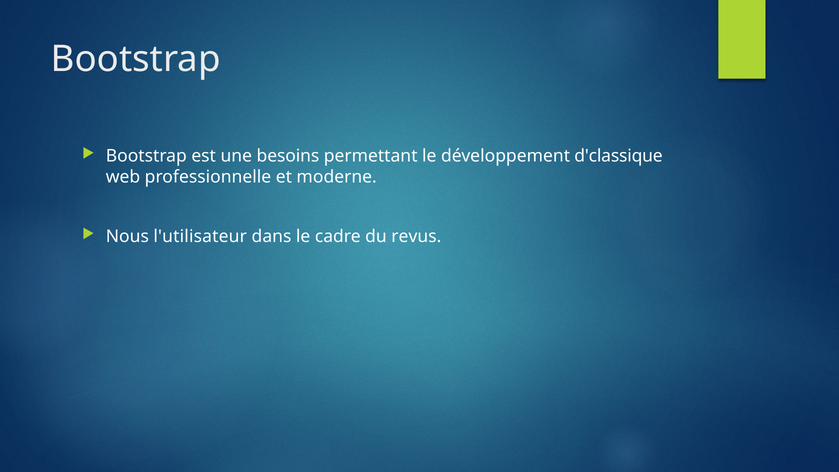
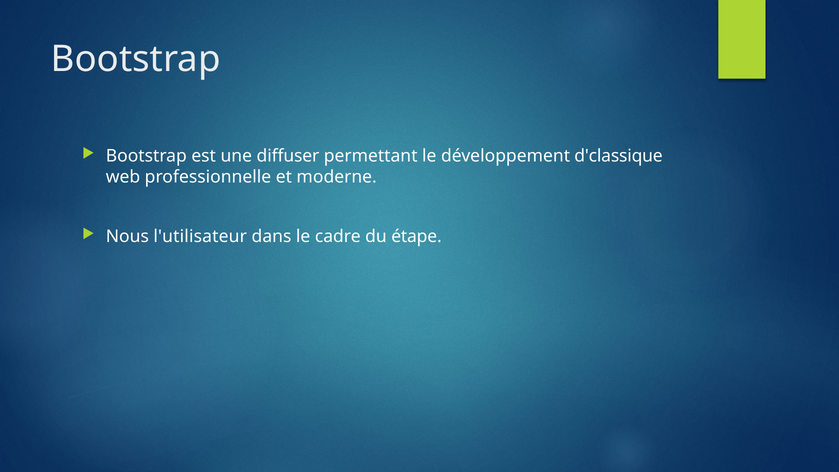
besoins: besoins -> diffuser (288, 156)
revus: revus -> étape (416, 237)
